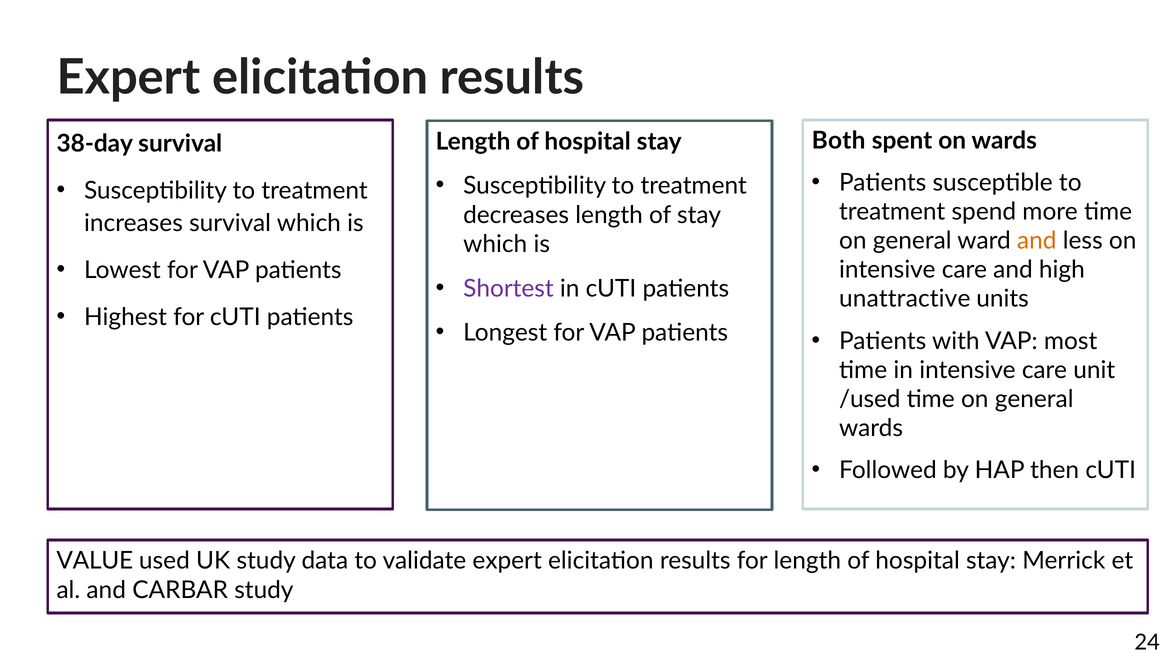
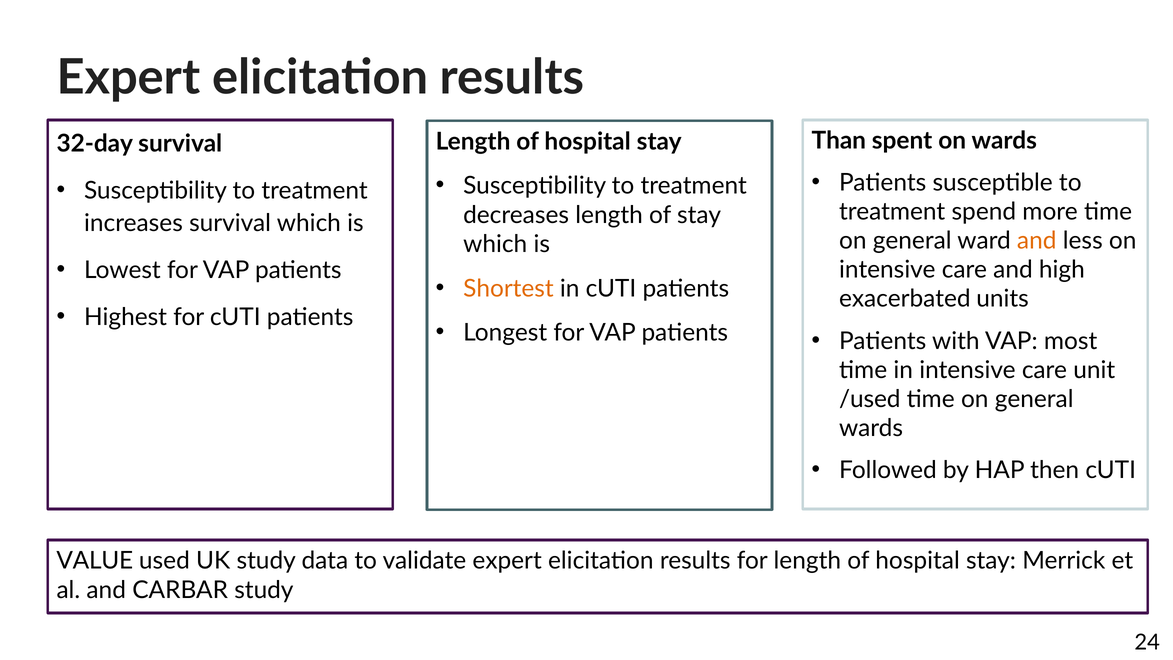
Both: Both -> Than (839, 141)
38-day: 38-day -> 32-day (95, 144)
Shortest colour: purple -> orange (508, 288)
unattractive: unattractive -> exacerbated (905, 299)
